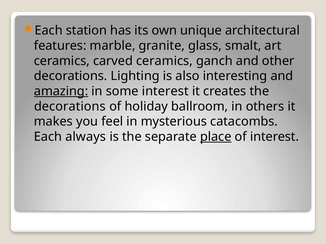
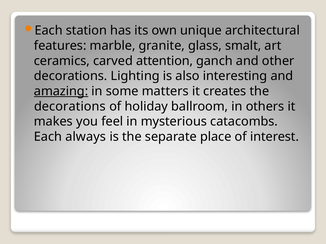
carved ceramics: ceramics -> attention (165, 61)
some interest: interest -> matters (165, 91)
place underline: present -> none (216, 137)
